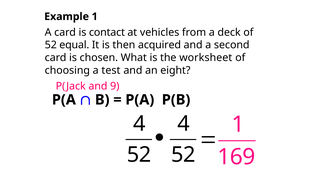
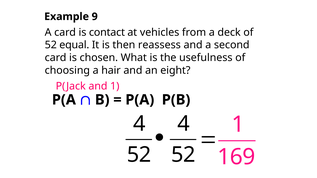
Example 1: 1 -> 9 (95, 17)
acquired: acquired -> reassess (159, 45)
worksheet: worksheet -> usefulness (206, 58)
test: test -> hair (111, 70)
and 9: 9 -> 1 (115, 86)
